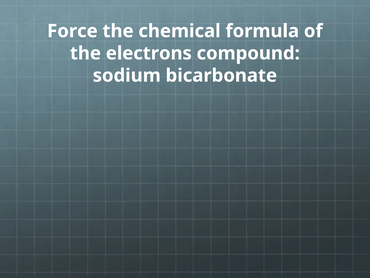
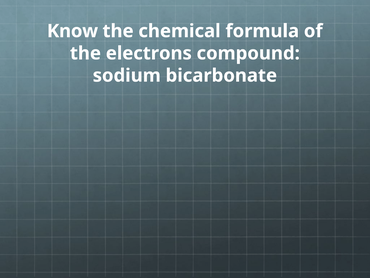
Force: Force -> Know (73, 31)
